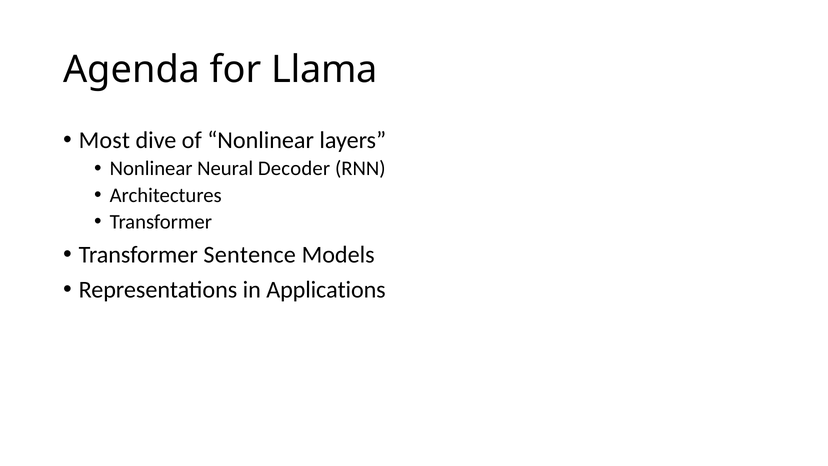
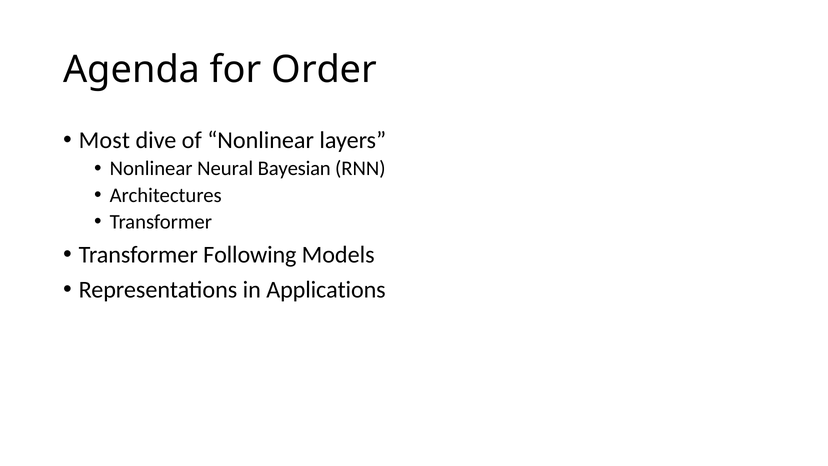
Llama: Llama -> Order (324, 70)
Decoder: Decoder -> Bayesian (294, 169)
Sentence: Sentence -> Following (250, 255)
